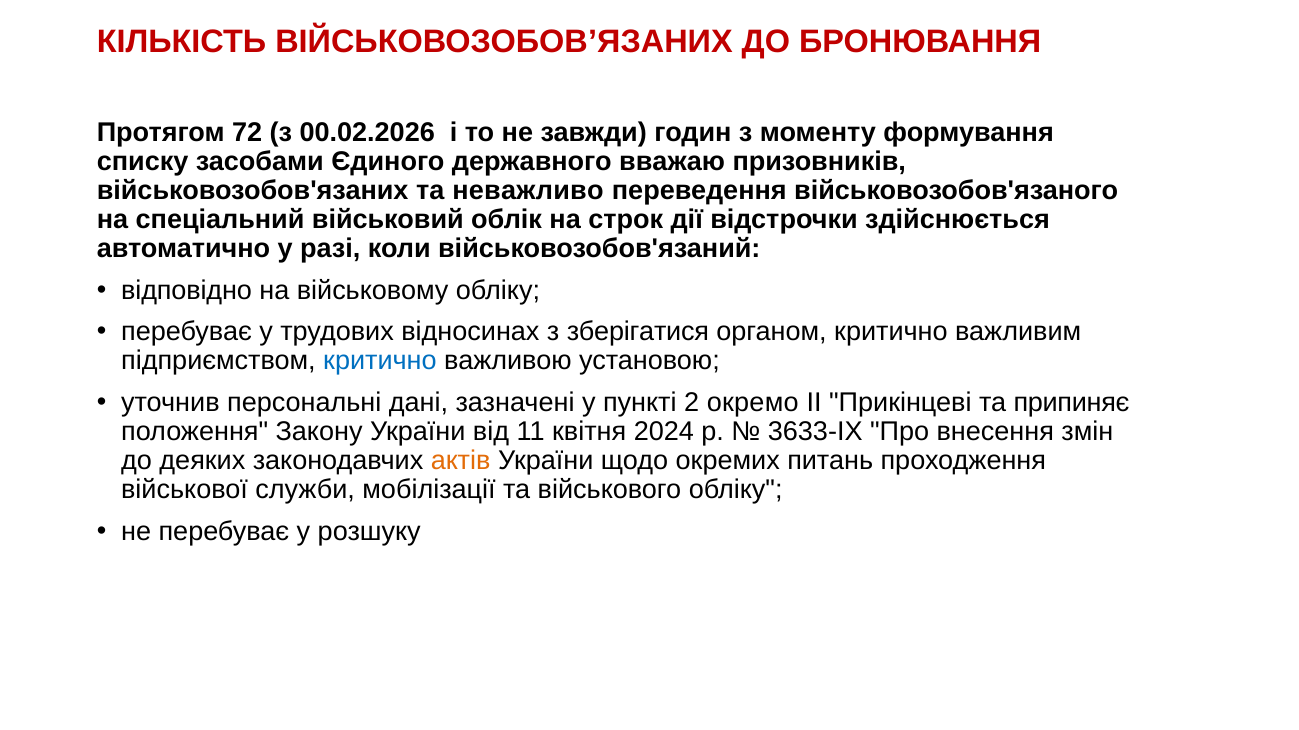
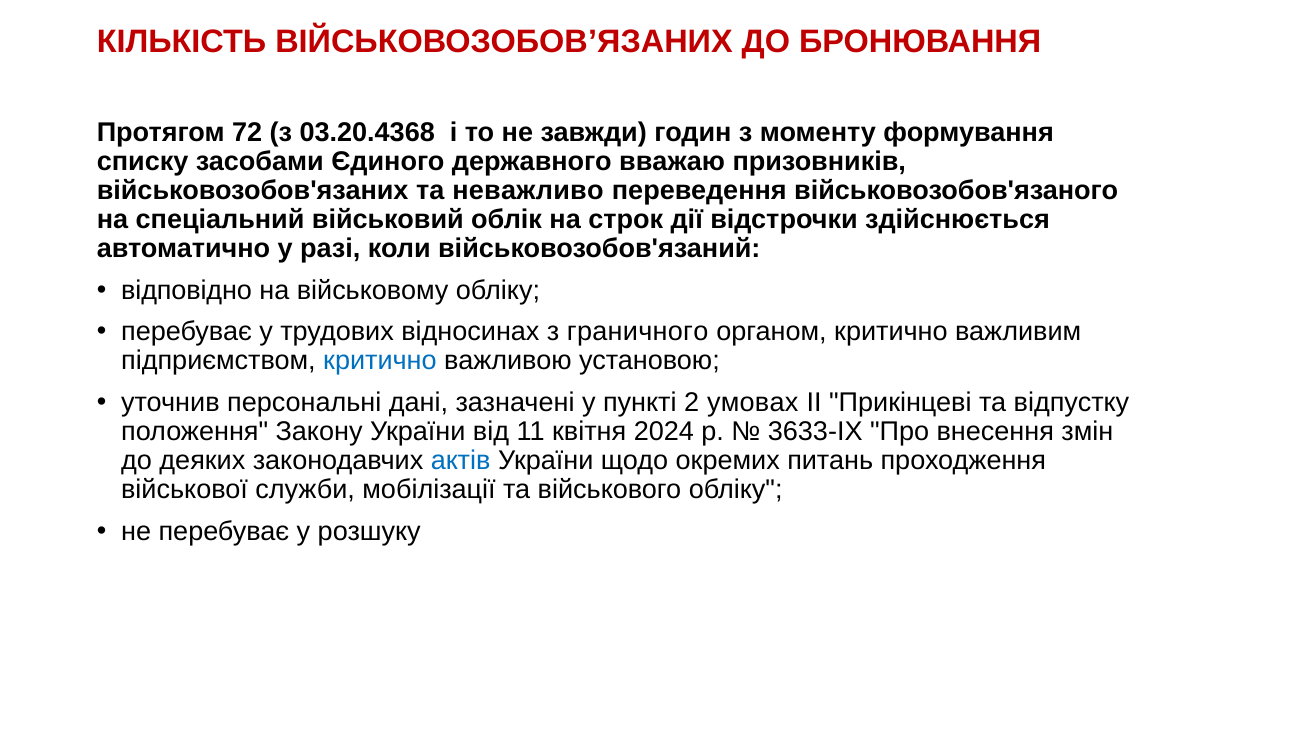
00.02.2026: 00.02.2026 -> 03.20.4368 (367, 132)
зберігатися: зберігатися -> граничного (638, 332)
окремо: окремо -> умовах (753, 403)
припиняє: припиняє -> відпустку (1071, 403)
актів colour: orange -> blue (461, 461)
